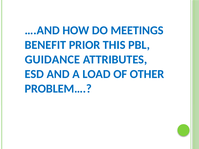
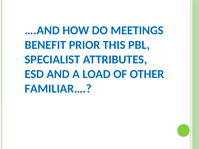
GUIDANCE: GUIDANCE -> SPECIALIST (52, 60)
PROBLEM…: PROBLEM… -> FAMILIAR… (58, 89)
